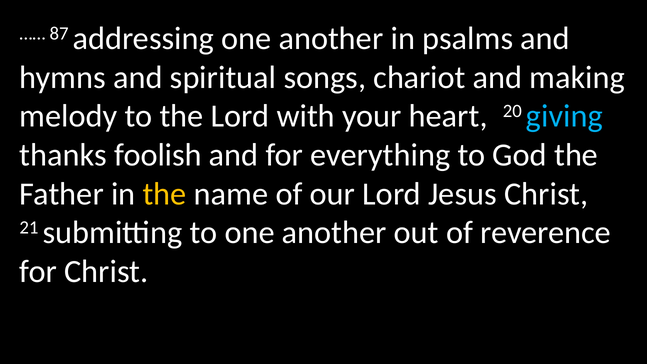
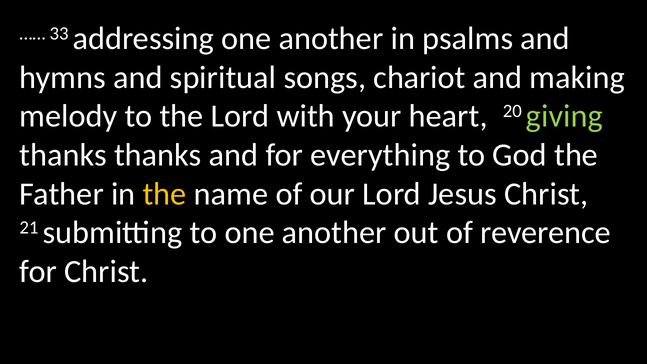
87: 87 -> 33 (59, 33)
giving colour: light blue -> light green (564, 116)
thanks foolish: foolish -> thanks (158, 155)
